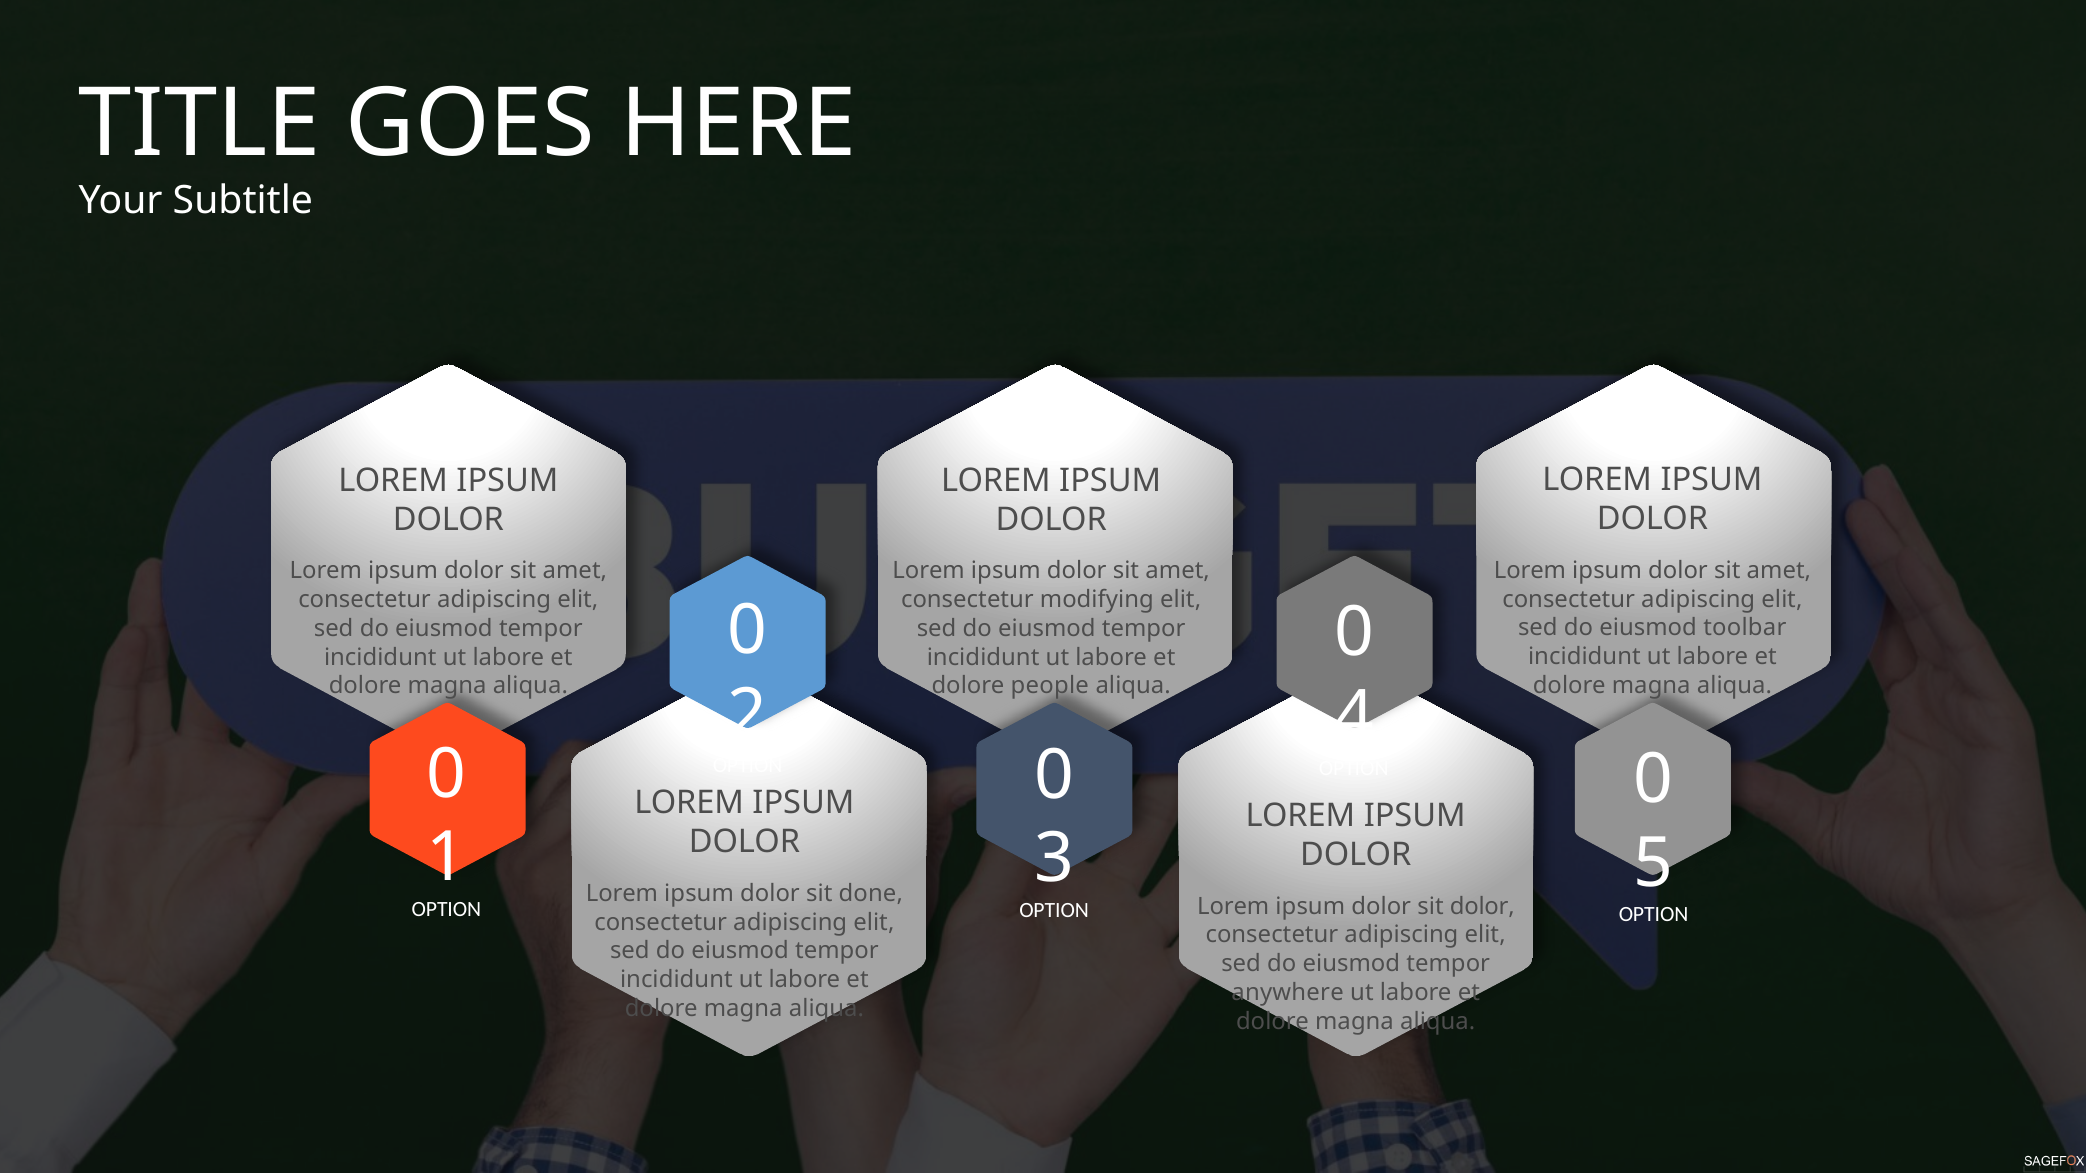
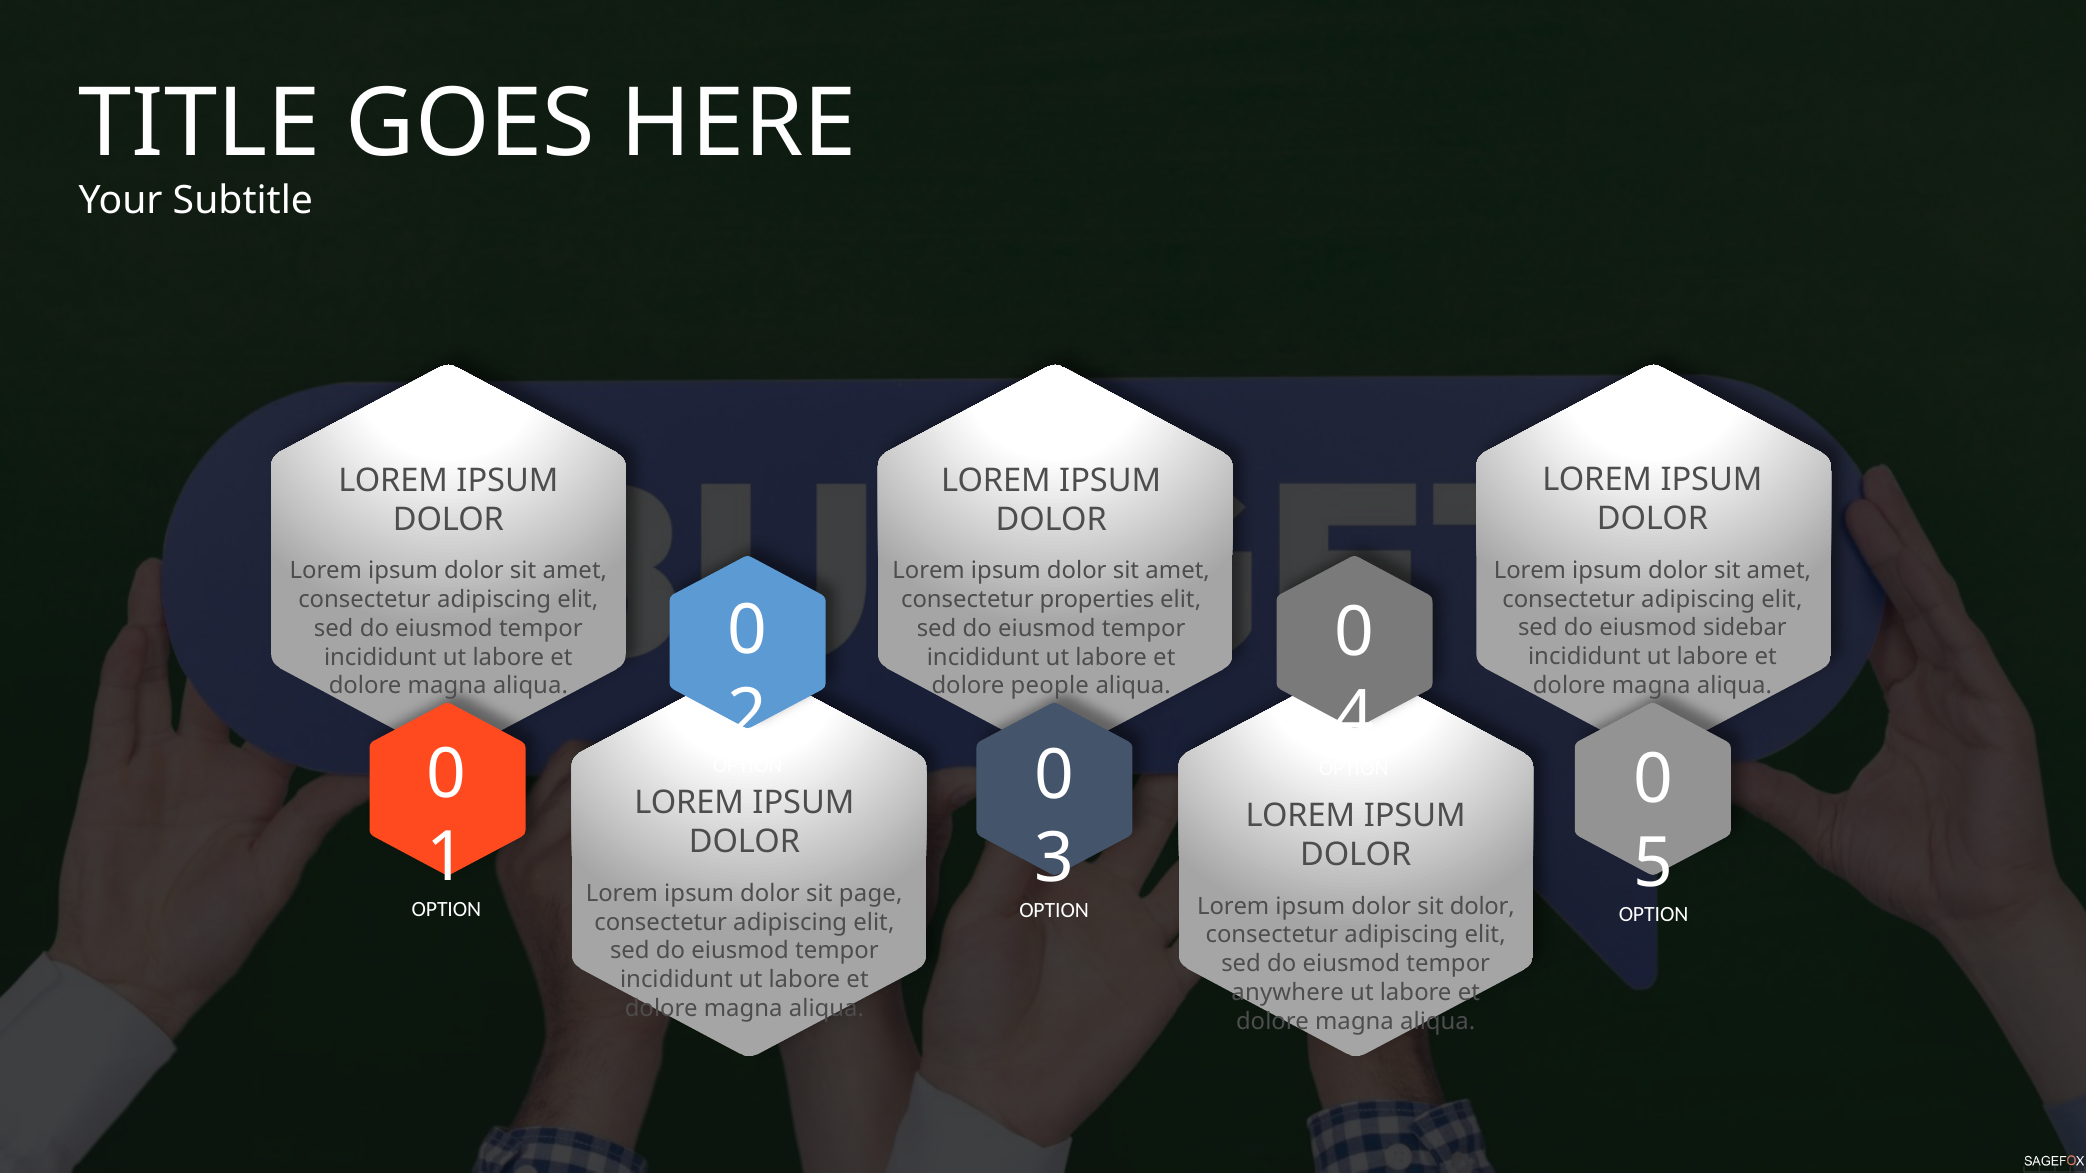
modifying: modifying -> properties (1097, 600)
toolbar: toolbar -> sidebar (1745, 628)
done: done -> page (871, 894)
